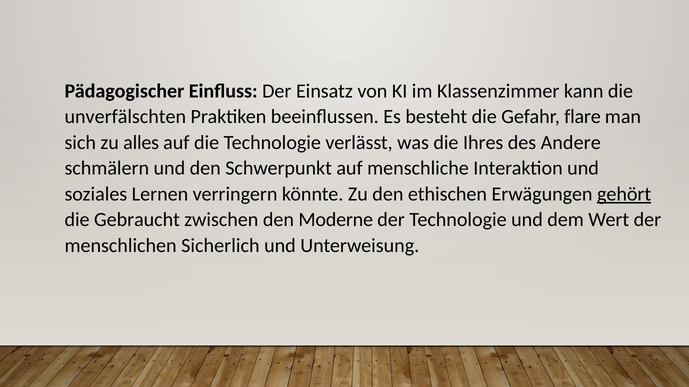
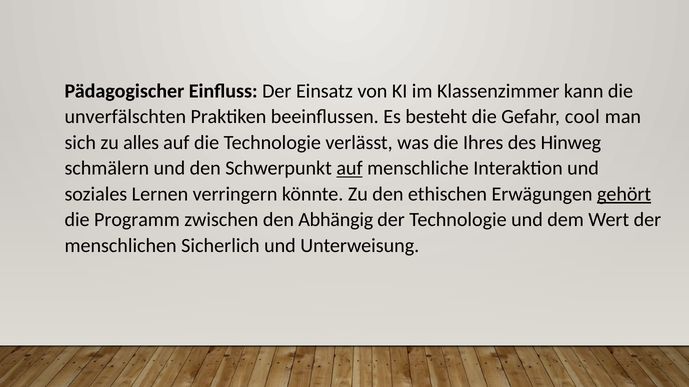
flare: flare -> cool (582, 117)
Andere: Andere -> Hinweg (571, 143)
auf underline: none -> present (350, 169)
Gebraucht: Gebraucht -> Programm (137, 220)
Moderne: Moderne -> Abhängig (336, 220)
